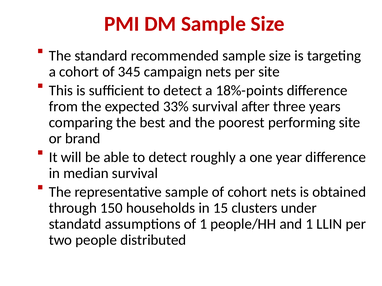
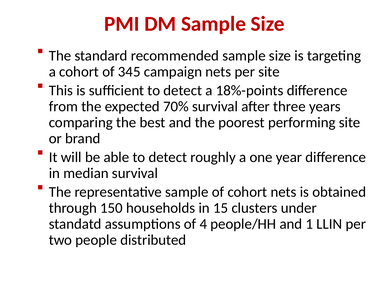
33%: 33% -> 70% (176, 107)
of 1: 1 -> 4 (203, 224)
